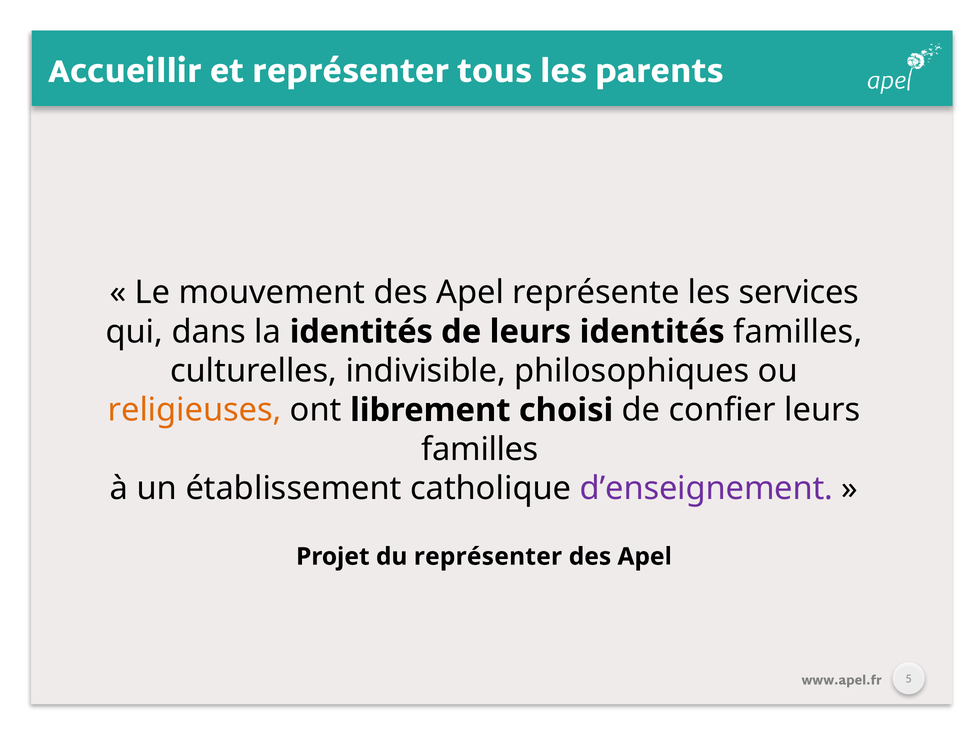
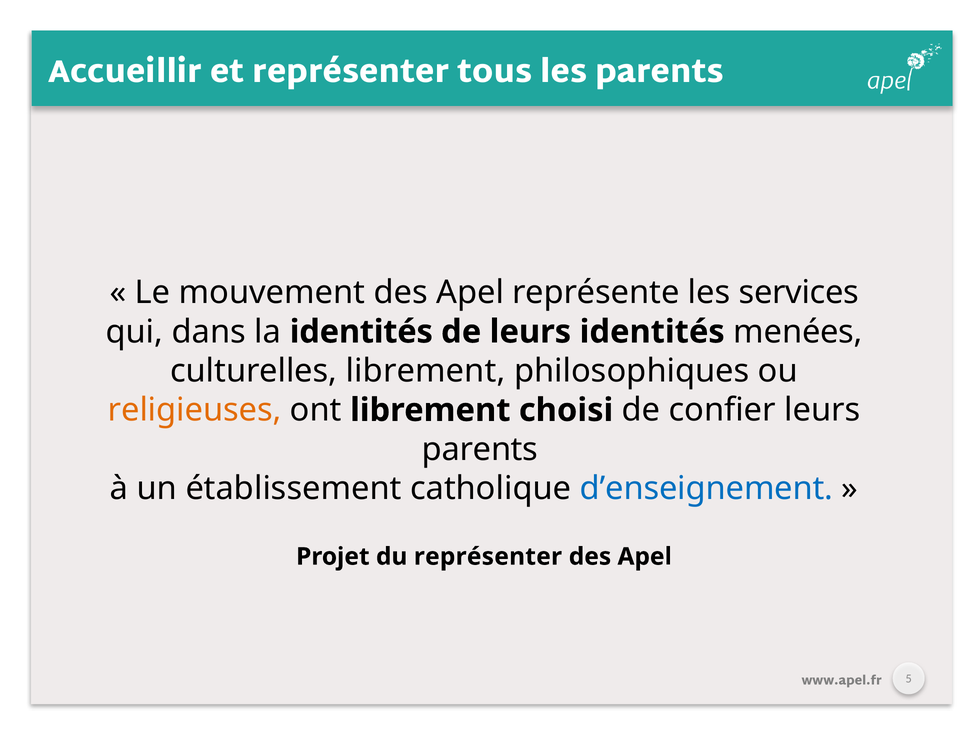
identités familles: familles -> menées (798, 332)
culturelles indivisible: indivisible -> librement (426, 371)
familles: familles -> parents (480, 449)
d’enseignement colour: purple -> blue (707, 489)
